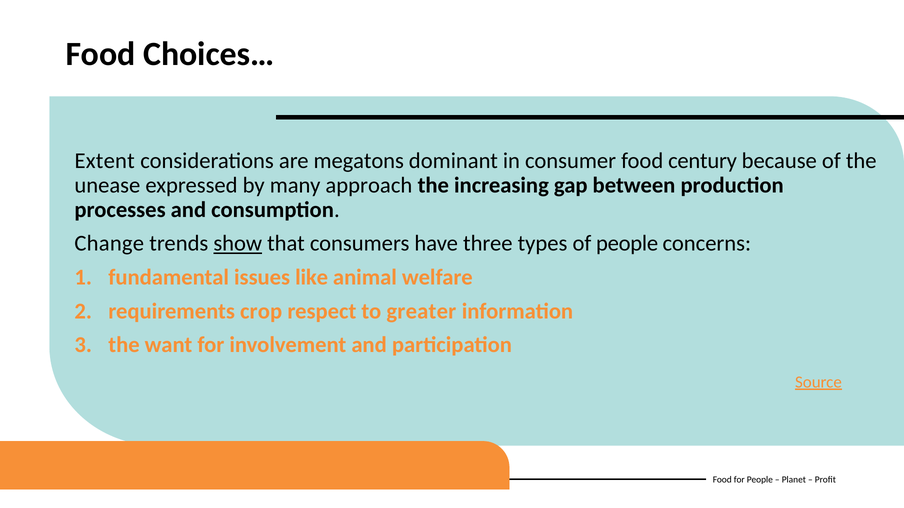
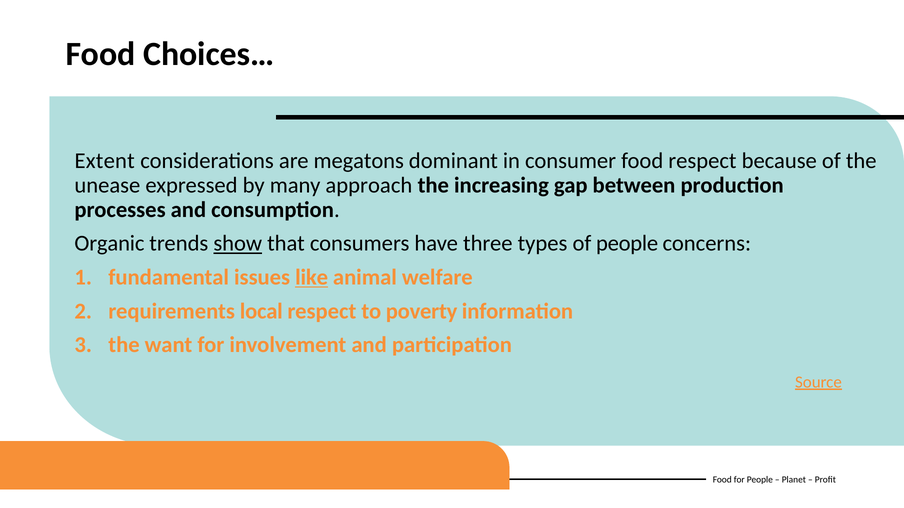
food century: century -> respect (702, 161)
Change: Change -> Organic (109, 244)
like underline: none -> present (312, 278)
crop: crop -> local (261, 311)
greater: greater -> poverty (422, 311)
